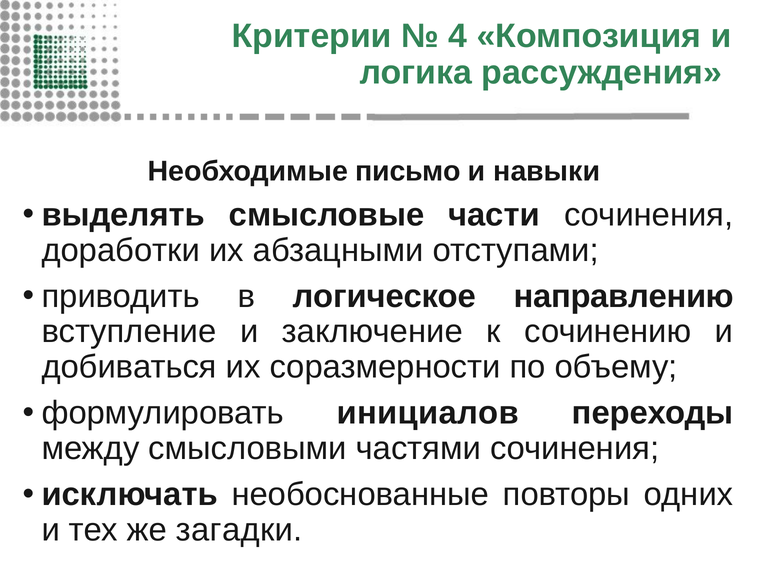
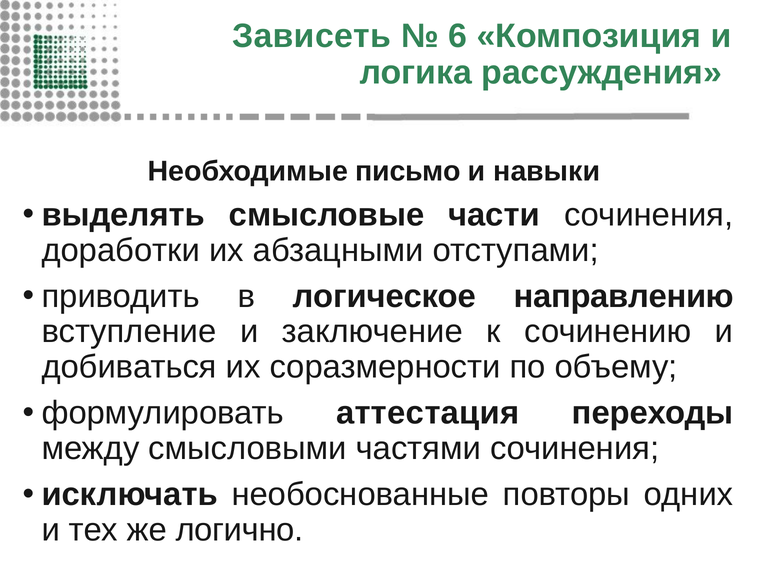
Критерии: Критерии -> Зависеть (312, 36)
4: 4 -> 6 (458, 36)
инициалов: инициалов -> аттестация (428, 413)
загадки: загадки -> логично (240, 530)
